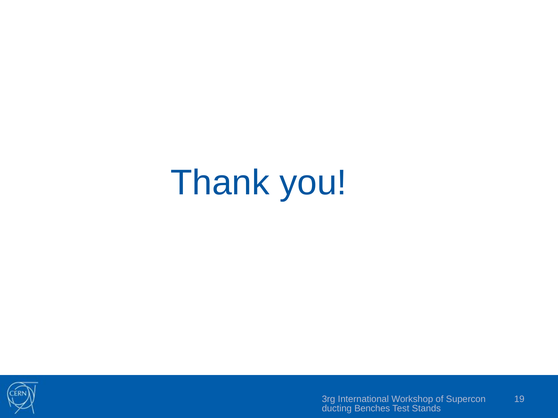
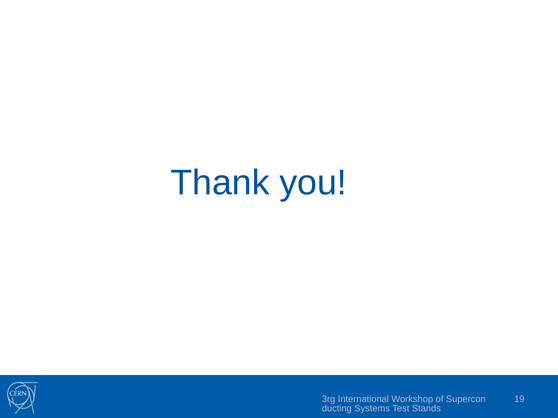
Benches: Benches -> Systems (372, 409)
